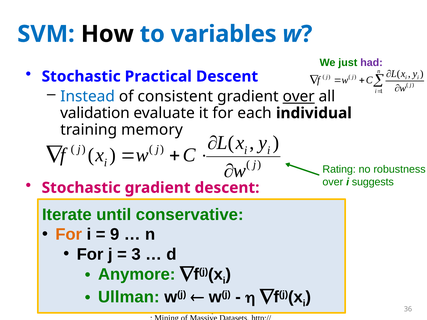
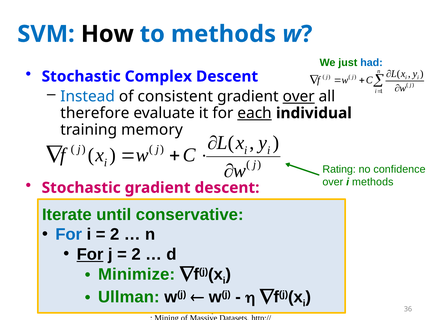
to variables: variables -> methods (224, 34)
had colour: purple -> blue (372, 63)
Practical: Practical -> Complex (158, 77)
validation: validation -> therefore (95, 113)
each underline: none -> present (255, 113)
robustness: robustness -> confidence (400, 169)
i suggests: suggests -> methods (373, 182)
For colour: orange -> blue (69, 235)
9: 9 -> 2 (115, 235)
For underline: none -> present (90, 255)
3: 3 -> 2 (136, 255)
Anymore: Anymore -> Minimize (137, 275)
